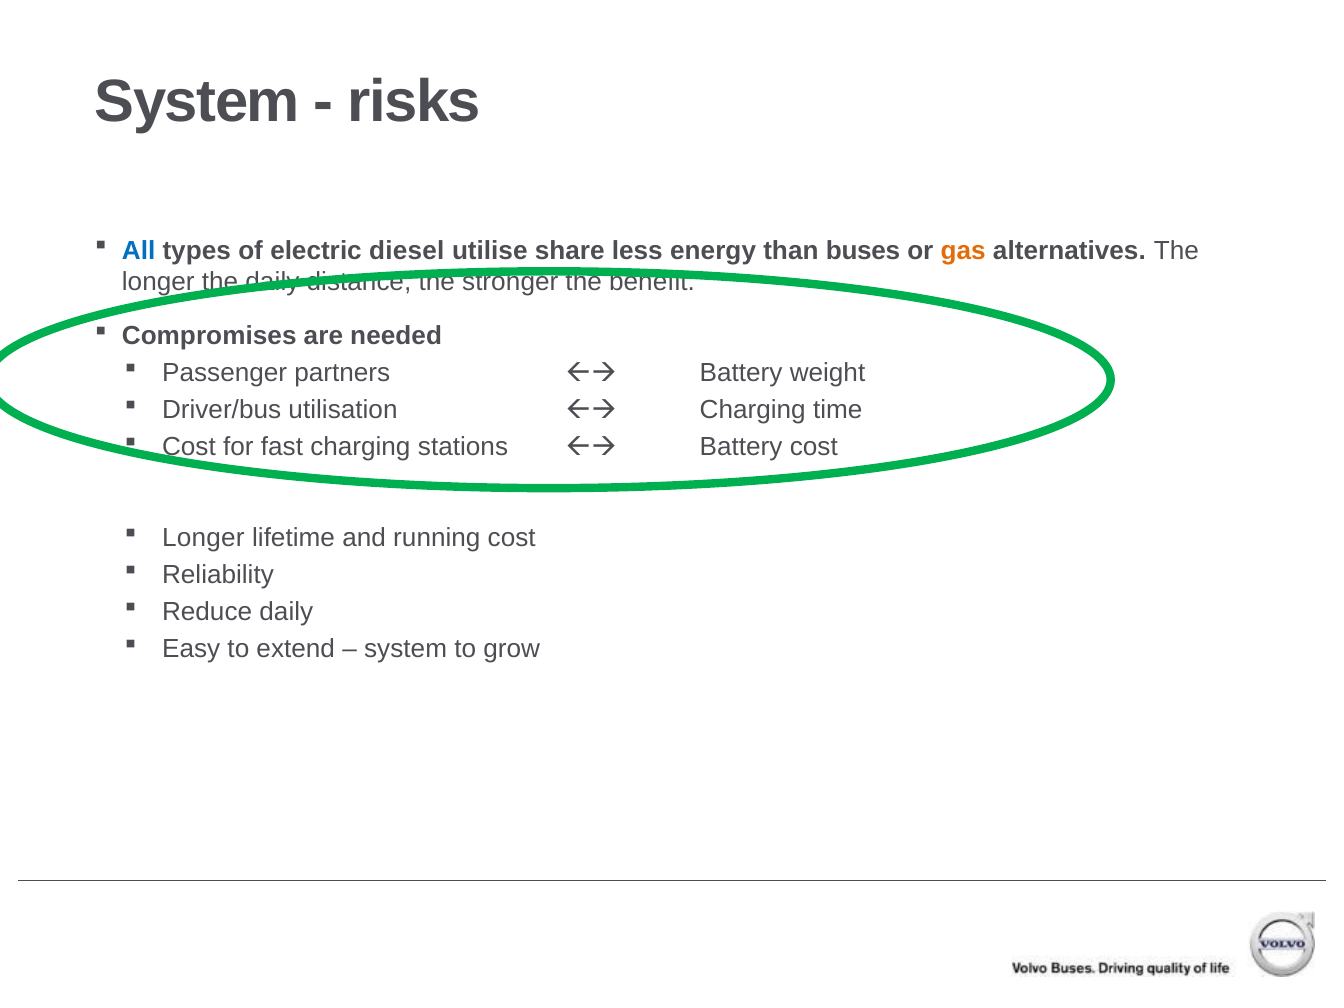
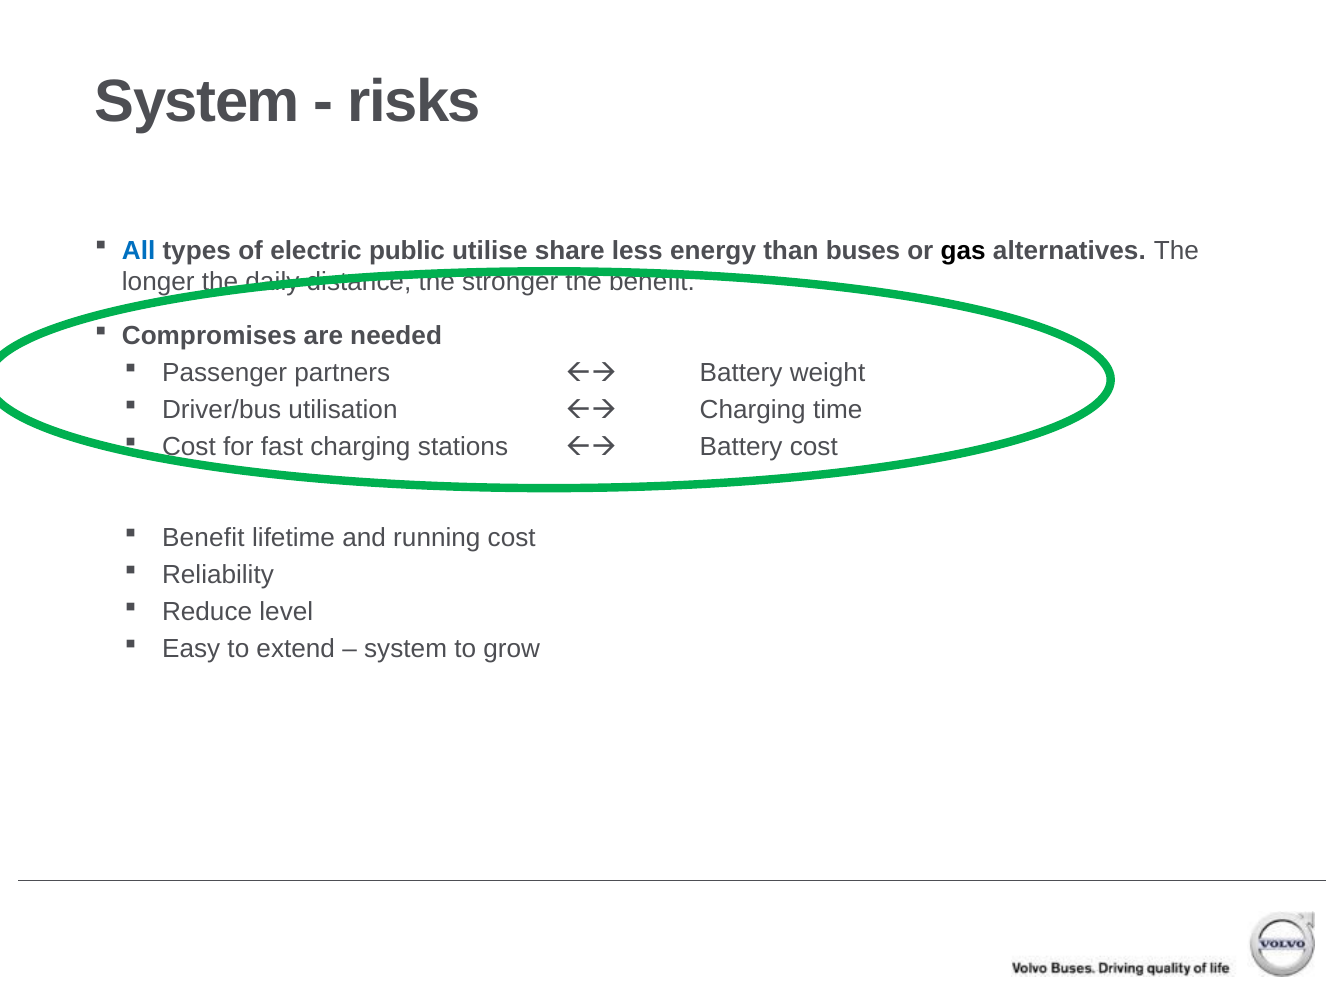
diesel: diesel -> public (407, 251)
gas colour: orange -> black (963, 251)
Longer: Longer -> Benefit (203, 538)
Reduce daily: daily -> level (286, 612)
